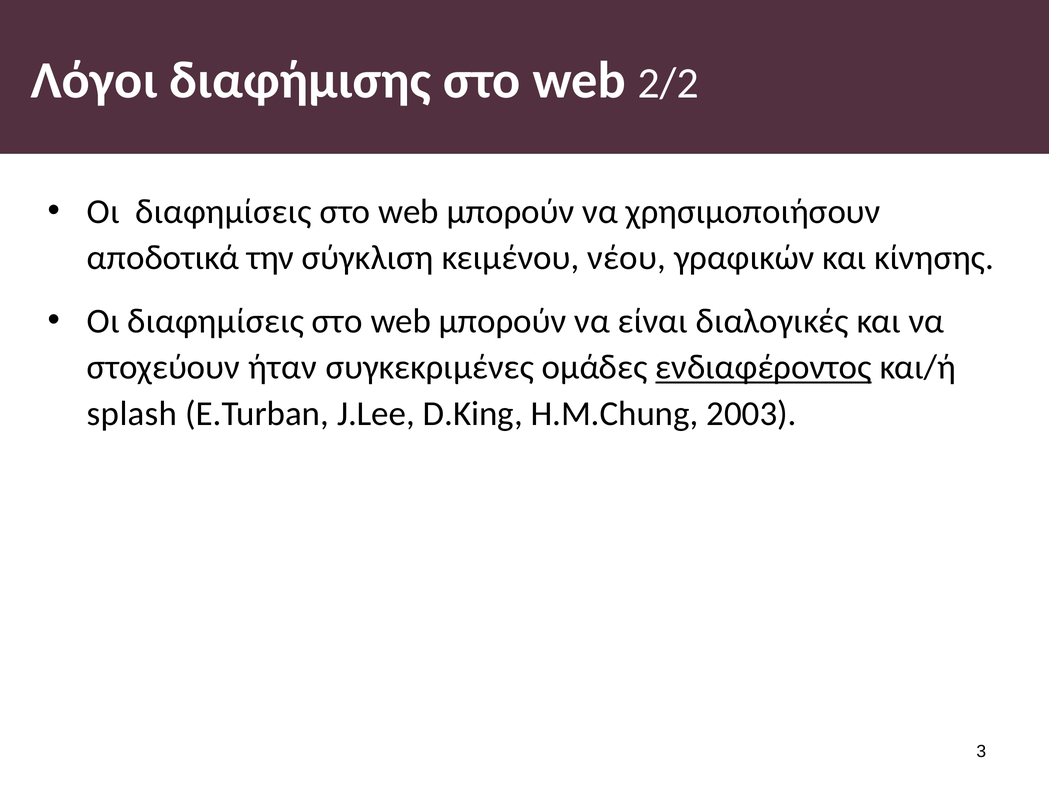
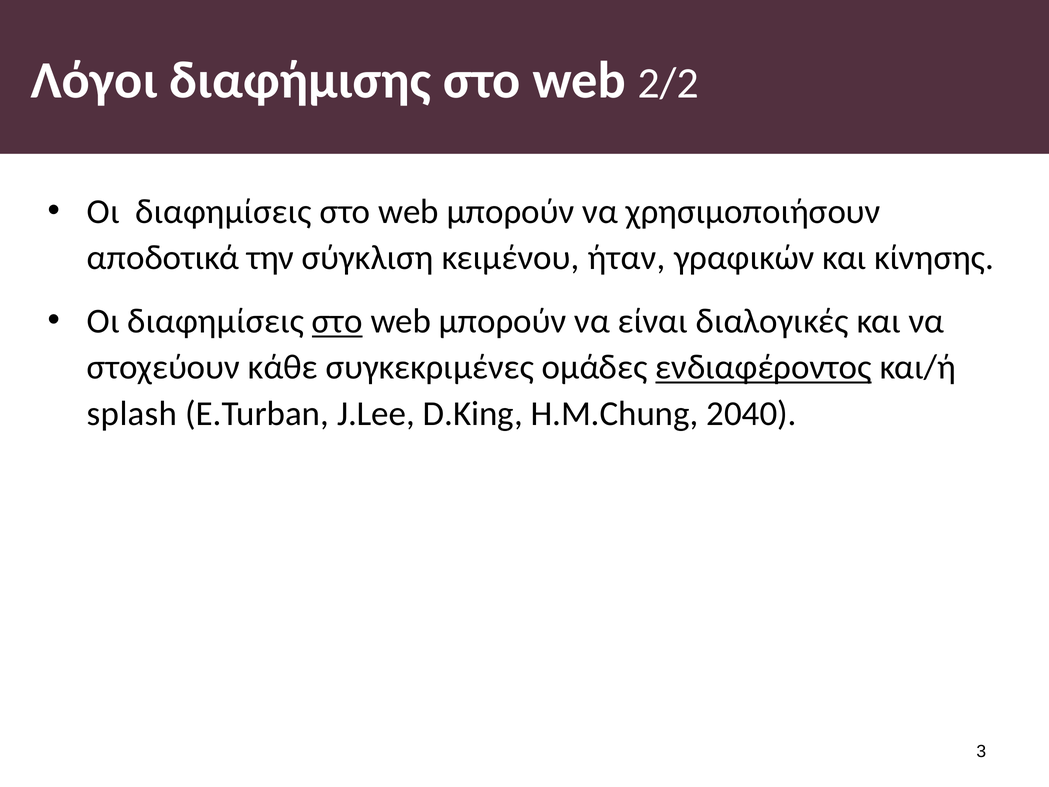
νέου: νέου -> ήταν (627, 258)
στο underline: none -> present (337, 321)
ήταν: ήταν -> κάθε (283, 367)
2003: 2003 -> 2040 (752, 413)
